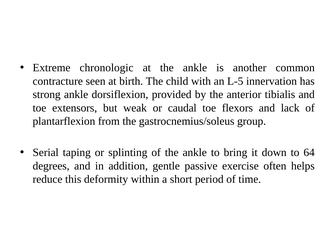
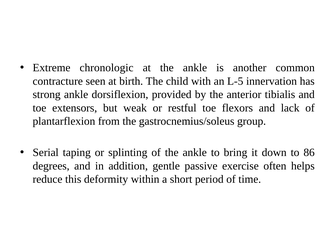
caudal: caudal -> restful (182, 108)
64: 64 -> 86 (309, 153)
